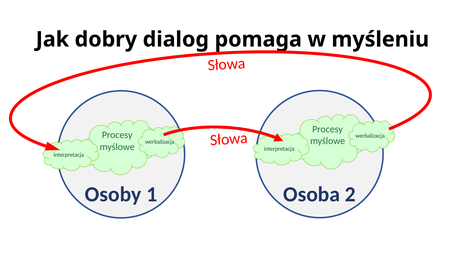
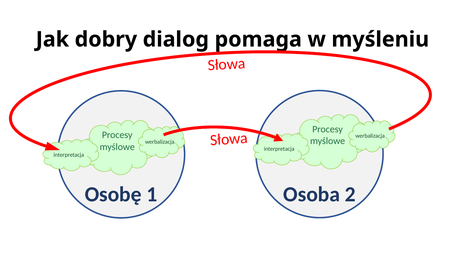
Osoby: Osoby -> Osobę (113, 194)
